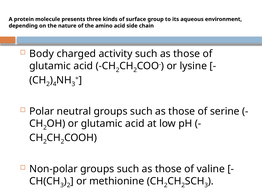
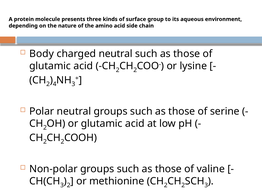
charged activity: activity -> neutral (116, 54)
